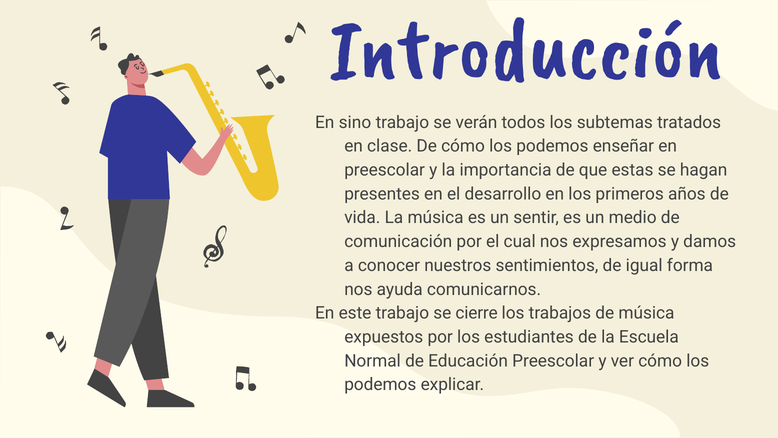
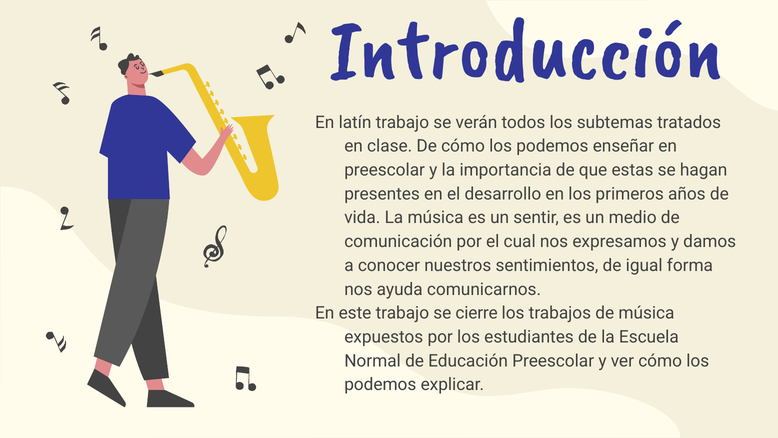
sino: sino -> latín (355, 122)
